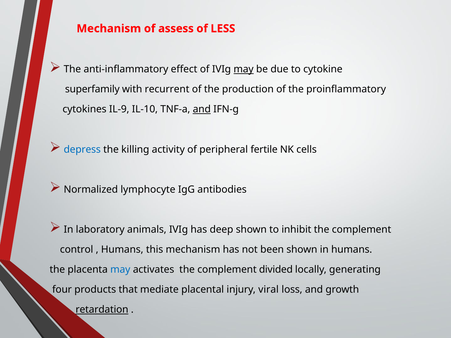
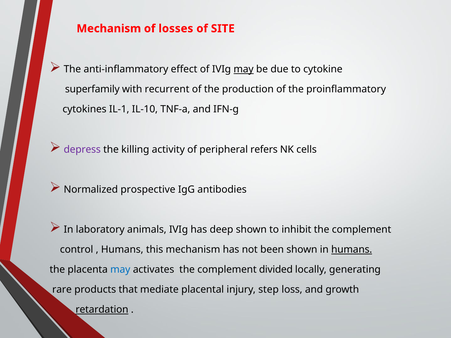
assess: assess -> losses (176, 29)
LESS: LESS -> SITE (223, 29)
IL-9: IL-9 -> IL-1 (119, 109)
and underline: present -> none (202, 109)
depress colour: blue -> purple (82, 150)
fertile: fertile -> refers (264, 150)
lymphocyte: lymphocyte -> prospective (148, 190)
humans underline: none -> present (352, 250)
four: four -> rare (62, 290)
viral: viral -> step (269, 290)
